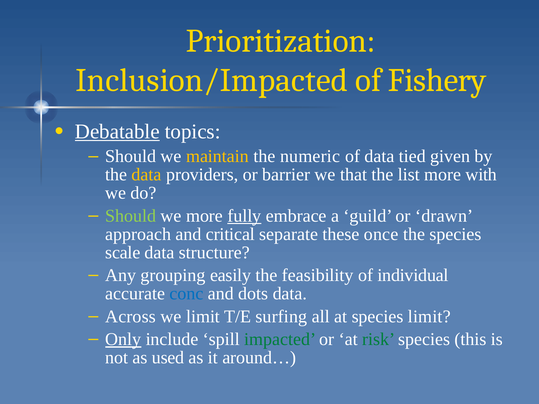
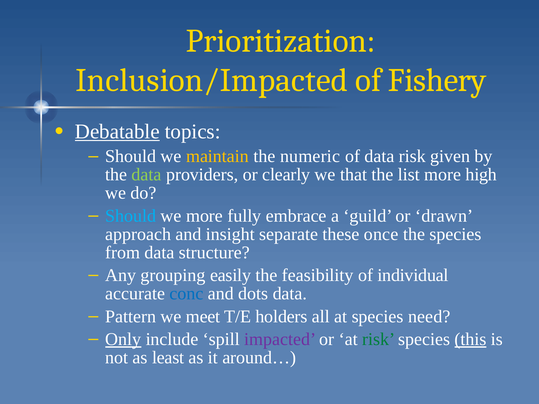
data tied: tied -> risk (412, 156)
data colour: yellow -> light green (147, 175)
barrier: barrier -> clearly (286, 175)
with: with -> high (481, 175)
Should colour: light green -> light blue (131, 216)
fully underline: present -> none (244, 216)
critical: critical -> insight (230, 234)
scale: scale -> from (123, 253)
Across: Across -> Pattern (131, 317)
we limit: limit -> meet (203, 317)
surfing: surfing -> holders (281, 317)
species limit: limit -> need (429, 317)
impacted colour: green -> purple (280, 339)
this underline: none -> present (470, 339)
used: used -> least (168, 358)
